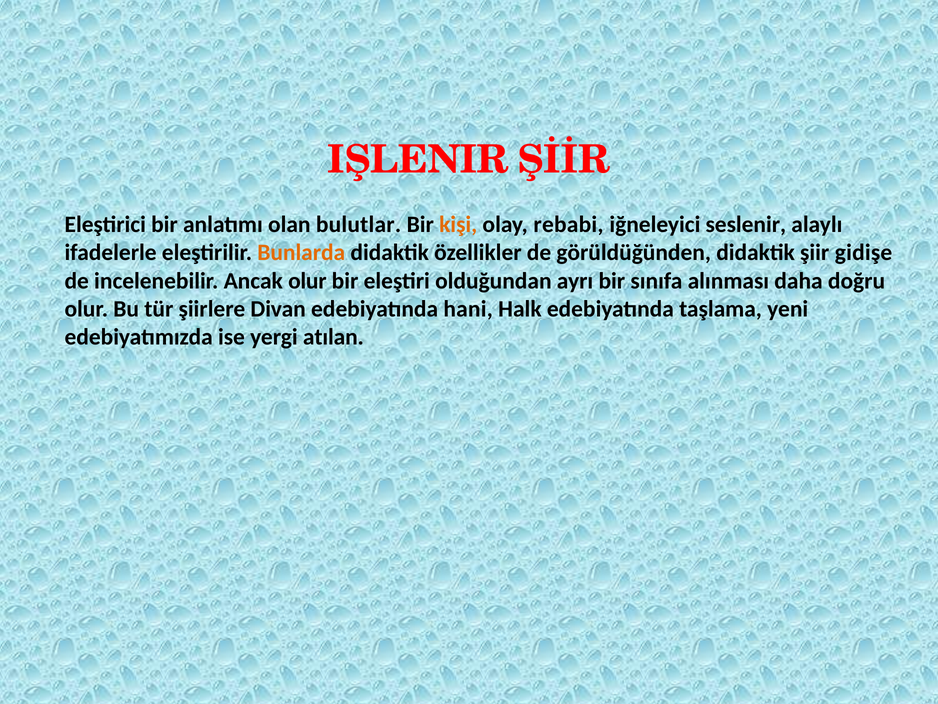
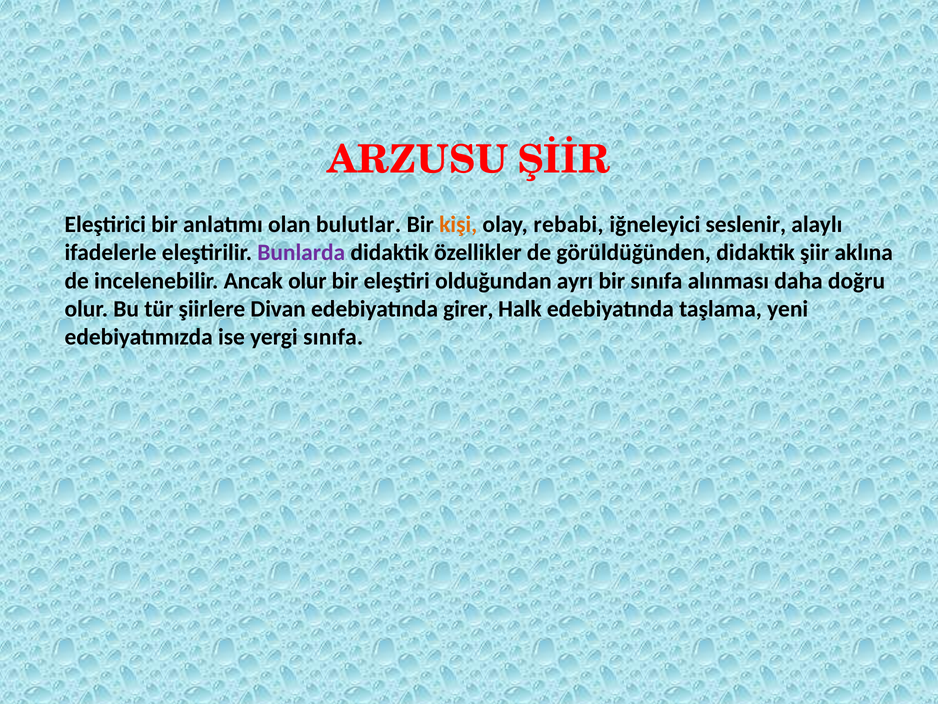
IŞLENIR: IŞLENIR -> ARZUSU (418, 160)
Bunlarda colour: orange -> purple (301, 253)
gidişe: gidişe -> aklına (864, 253)
hani: hani -> girer (468, 309)
yergi atılan: atılan -> sınıfa (333, 337)
